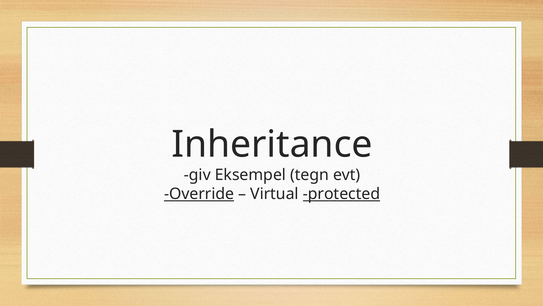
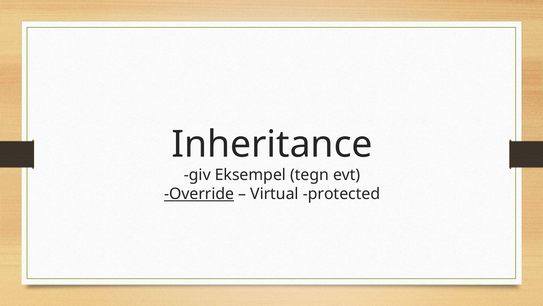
protected underline: present -> none (341, 194)
